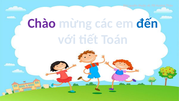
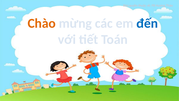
Chào colour: purple -> orange (42, 23)
